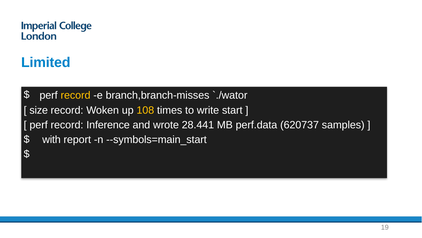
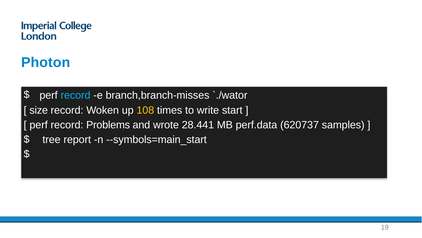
Limited: Limited -> Photon (46, 62)
record colour: yellow -> light blue (76, 95)
Inference: Inference -> Problems (108, 125)
with: with -> tree (51, 139)
